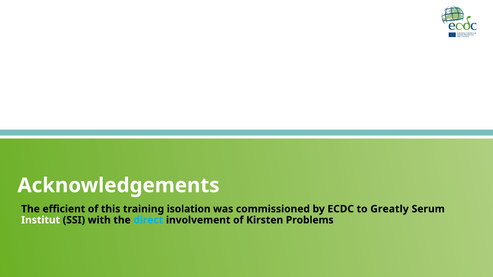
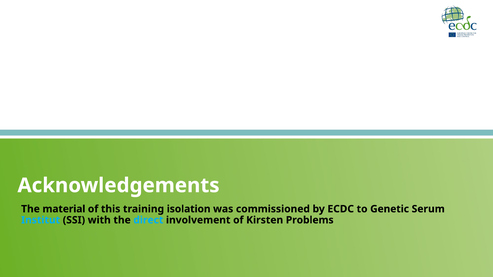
efficient: efficient -> material (64, 209)
Greatly: Greatly -> Genetic (390, 209)
Institut colour: white -> light blue (41, 220)
